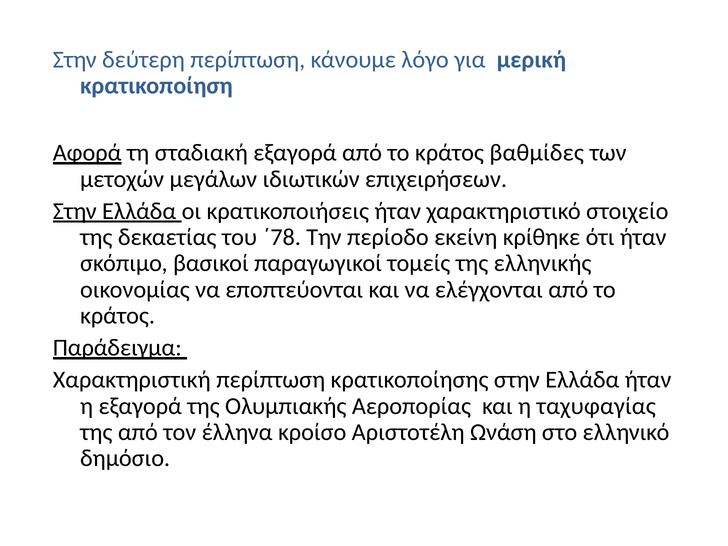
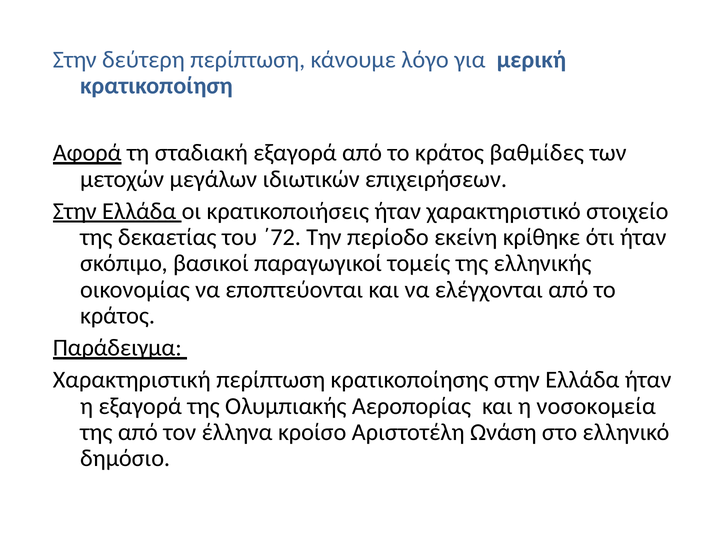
΄78: ΄78 -> ΄72 (282, 237)
ταχυφαγίας: ταχυφαγίας -> νοσοκομεία (596, 406)
